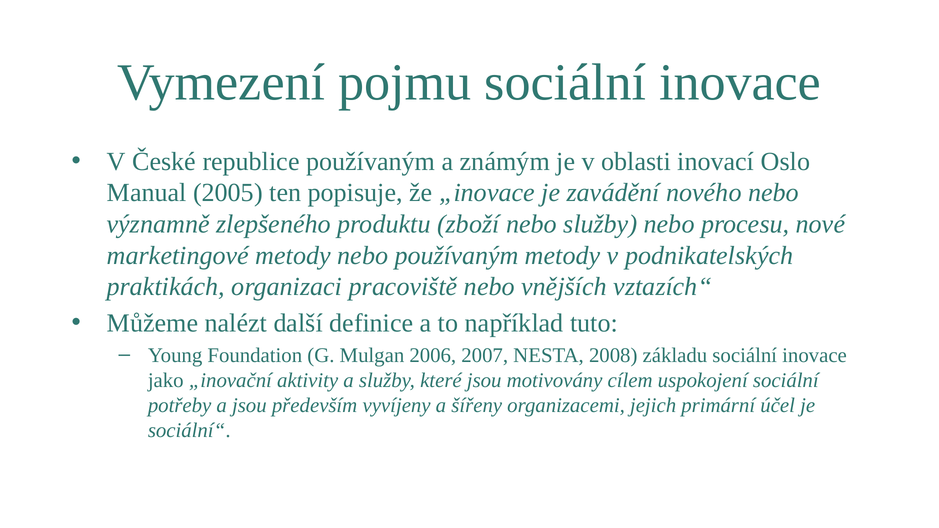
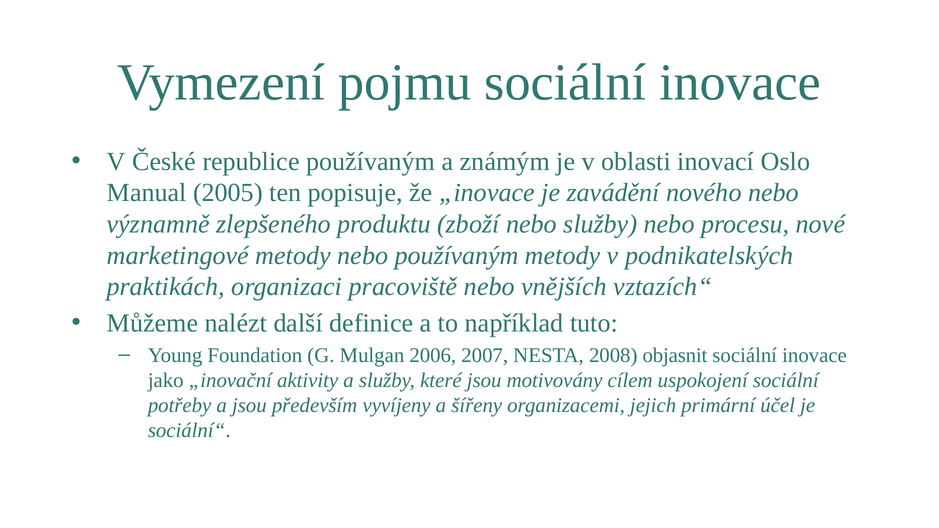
základu: základu -> objasnit (675, 355)
